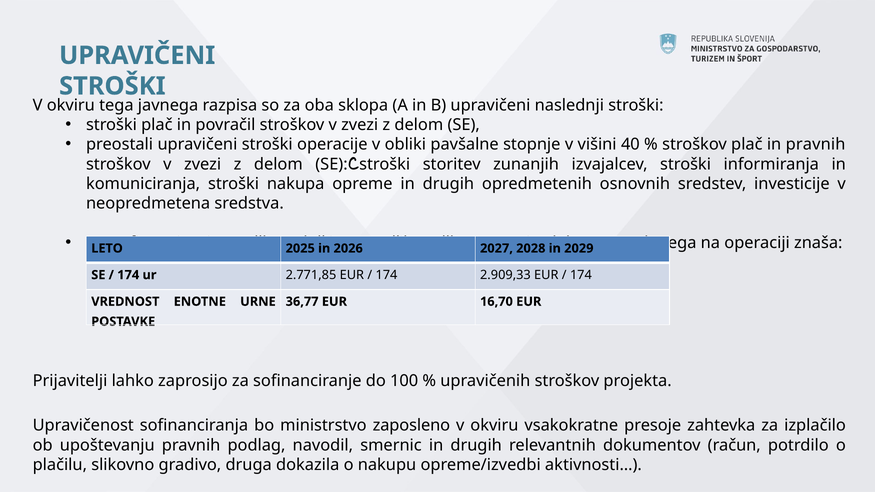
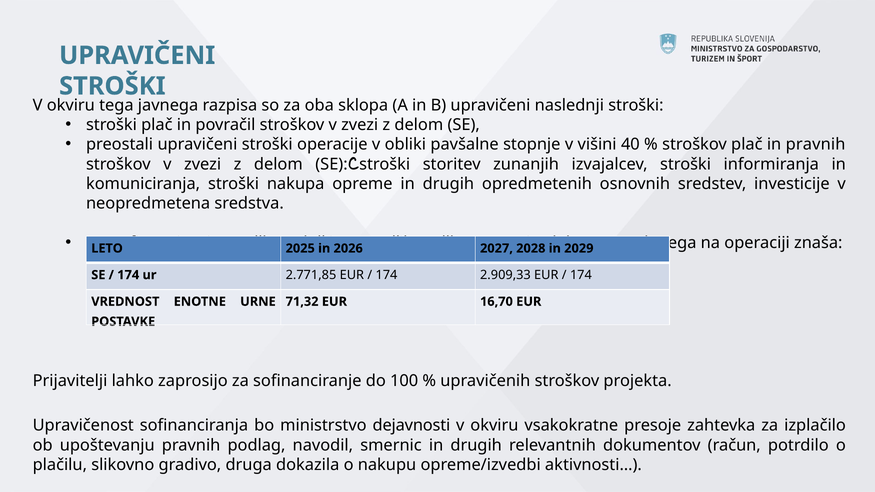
36,77: 36,77 -> 71,32 (302, 302)
zaposleno: zaposleno -> dejavnosti (411, 426)
